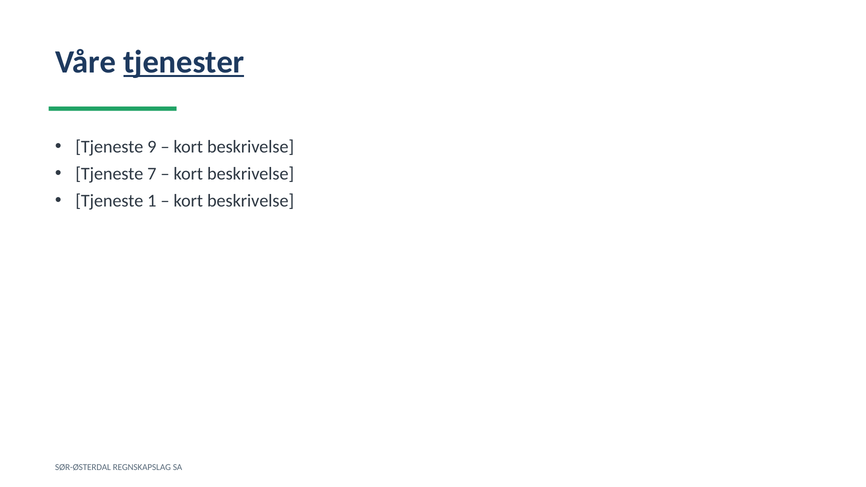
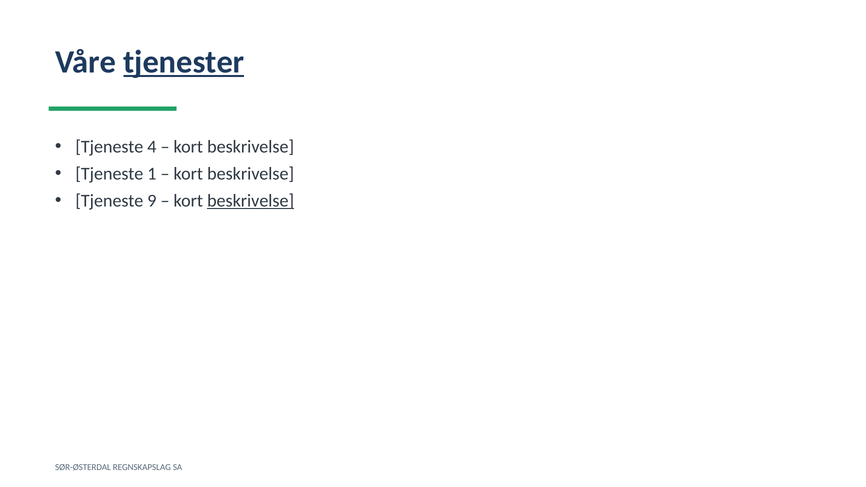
9: 9 -> 4 (152, 147)
7: 7 -> 1 (152, 174)
1: 1 -> 9 (152, 201)
beskrivelse underline: none -> present (251, 201)
